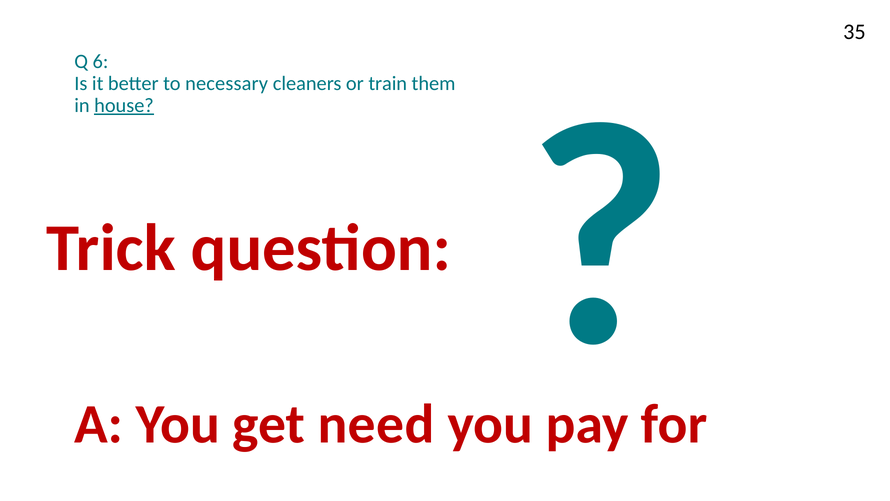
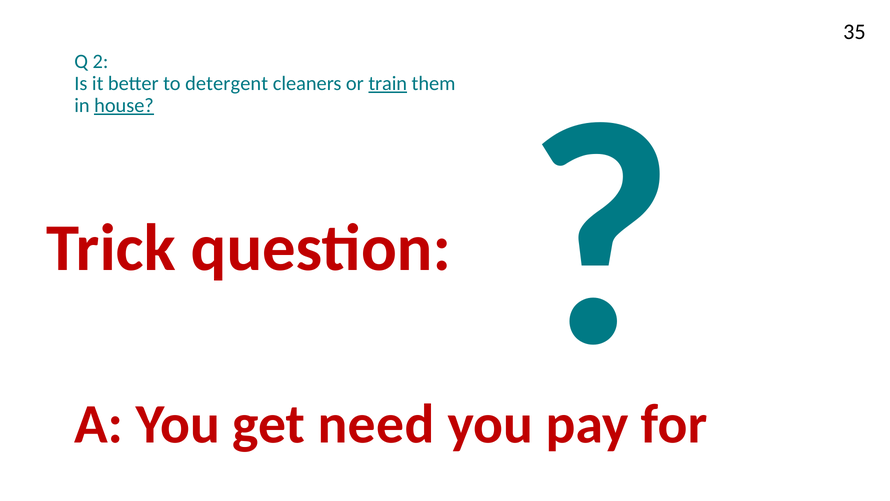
6: 6 -> 2 (100, 61)
necessary: necessary -> detergent (227, 83)
train underline: none -> present (388, 83)
